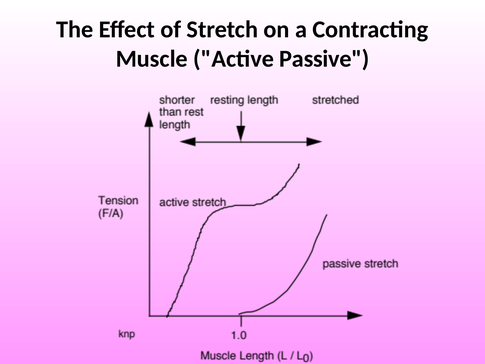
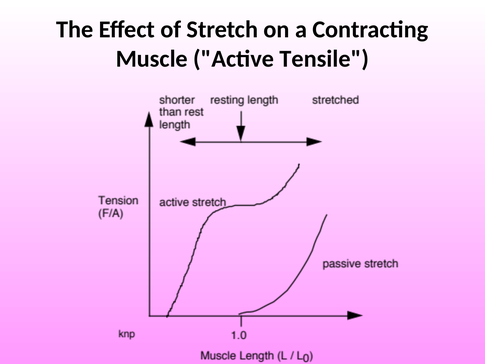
Passive: Passive -> Tensile (324, 59)
